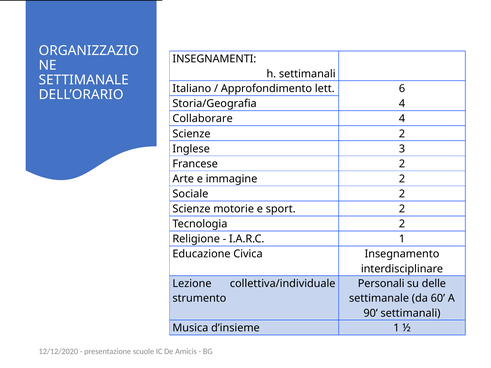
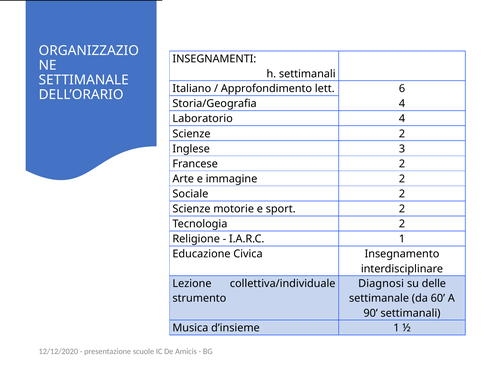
Collaborare: Collaborare -> Laboratorio (203, 119)
Personali: Personali -> Diagnosi (381, 284)
